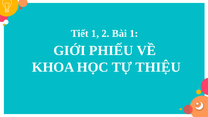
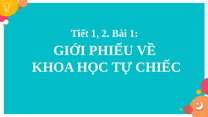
THIỆU: THIỆU -> CHIẾC (158, 67)
